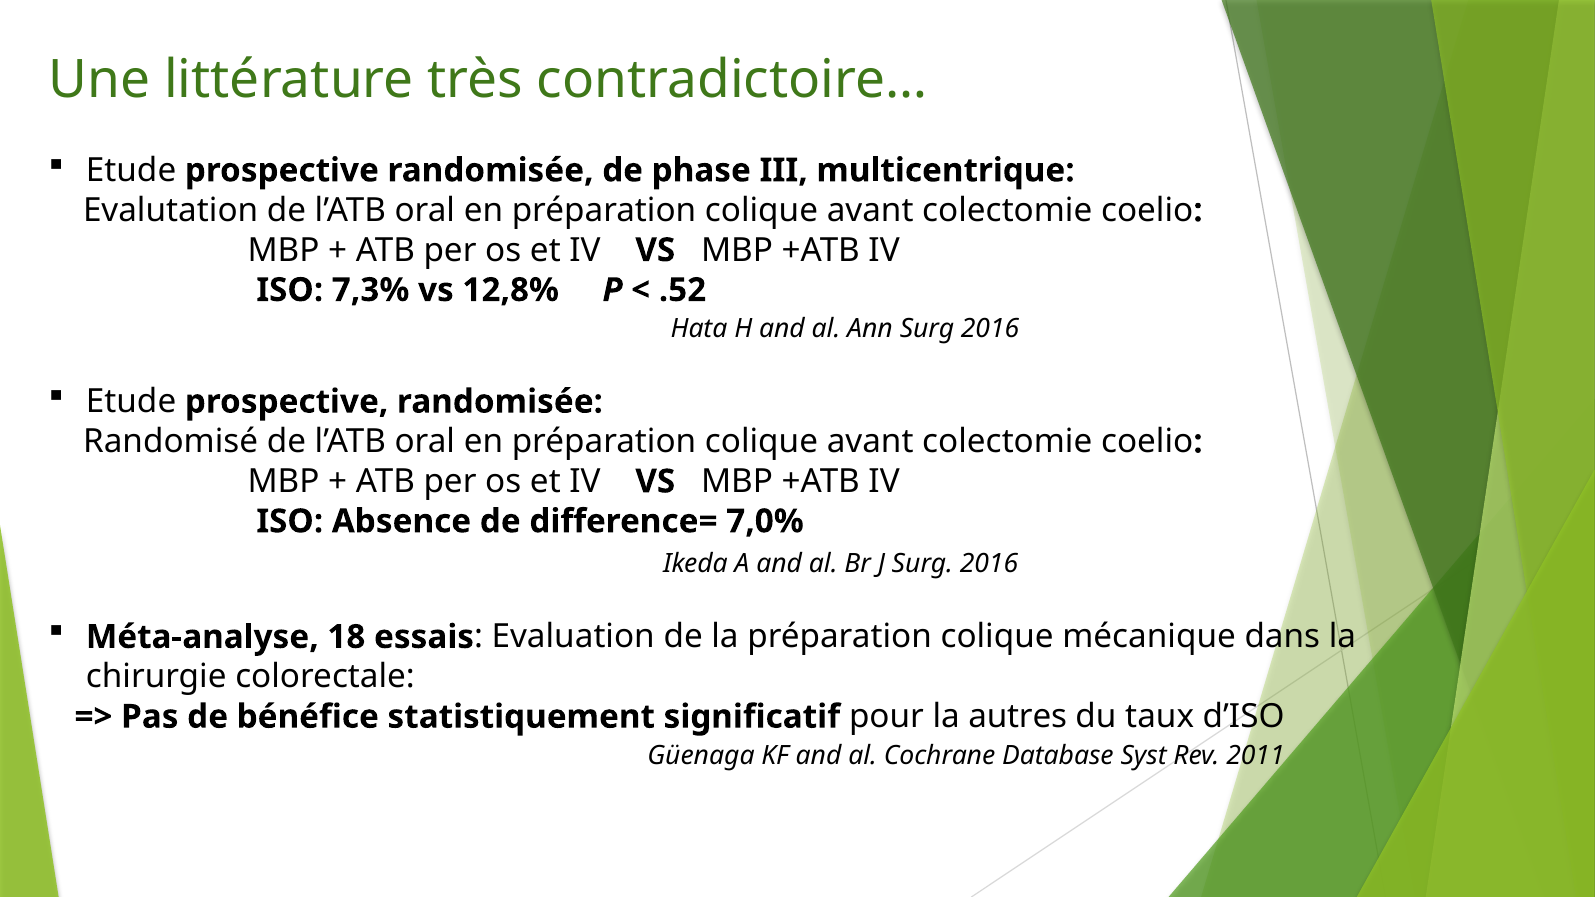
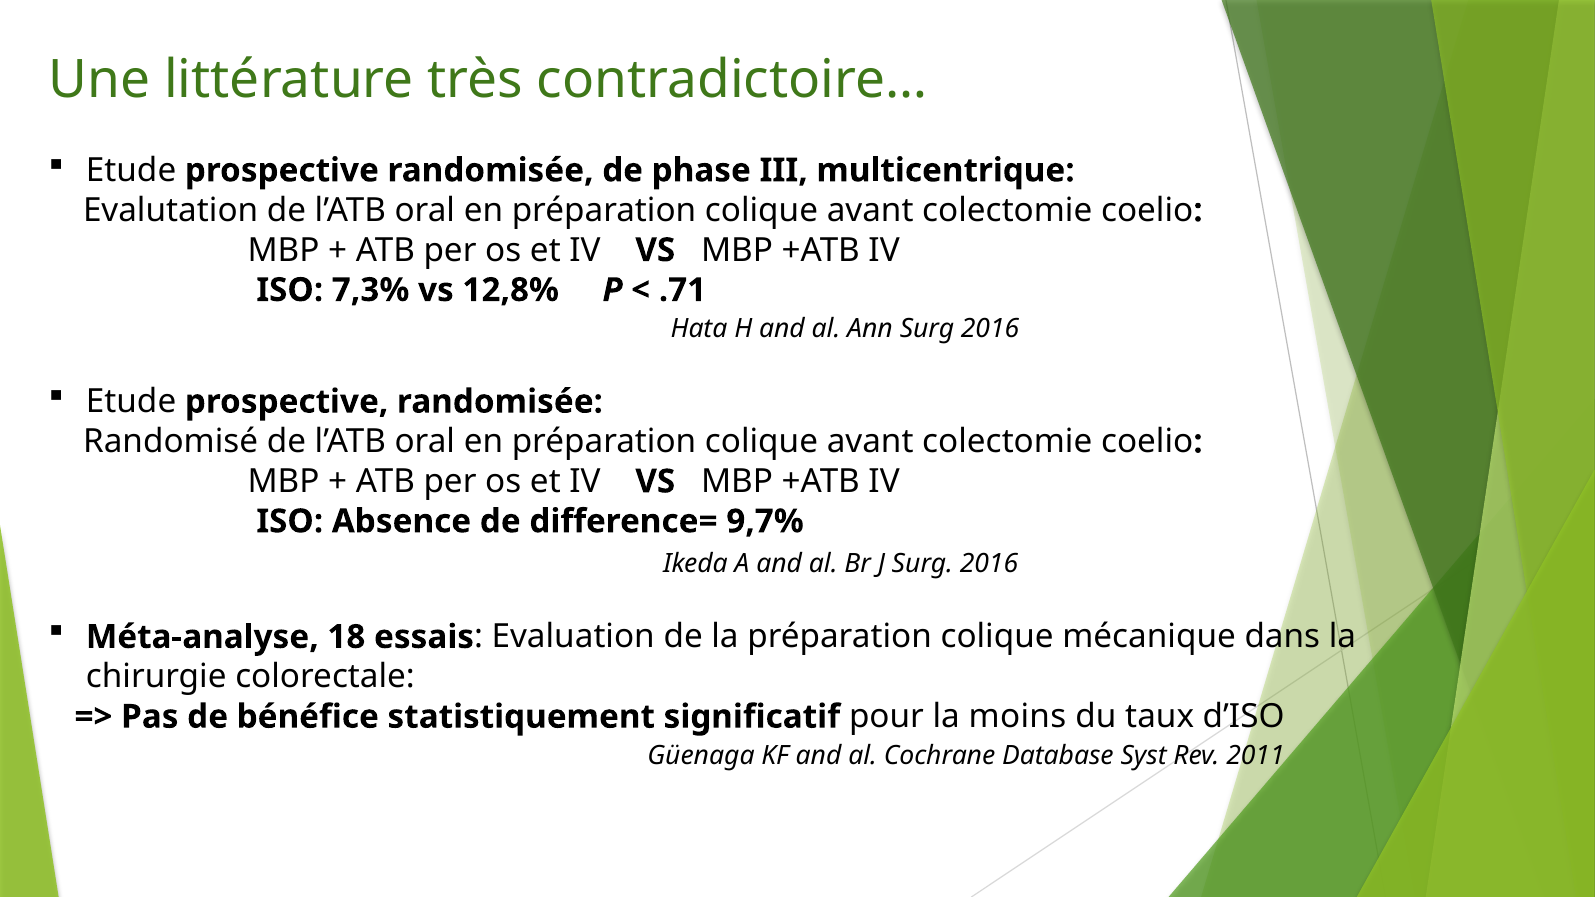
.52: .52 -> .71 (683, 290)
7,0%: 7,0% -> 9,7% (765, 521)
autres: autres -> moins (1017, 717)
